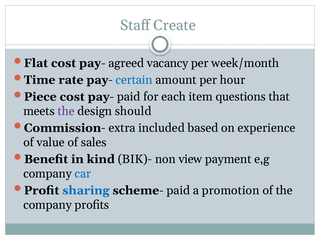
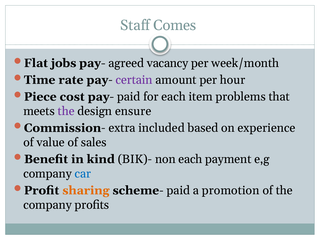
Create: Create -> Comes (175, 25)
Flat cost: cost -> jobs (64, 63)
certain colour: blue -> purple (134, 80)
questions: questions -> problems (241, 97)
should: should -> ensure (133, 111)
non view: view -> each (190, 159)
sharing colour: blue -> orange (86, 190)
